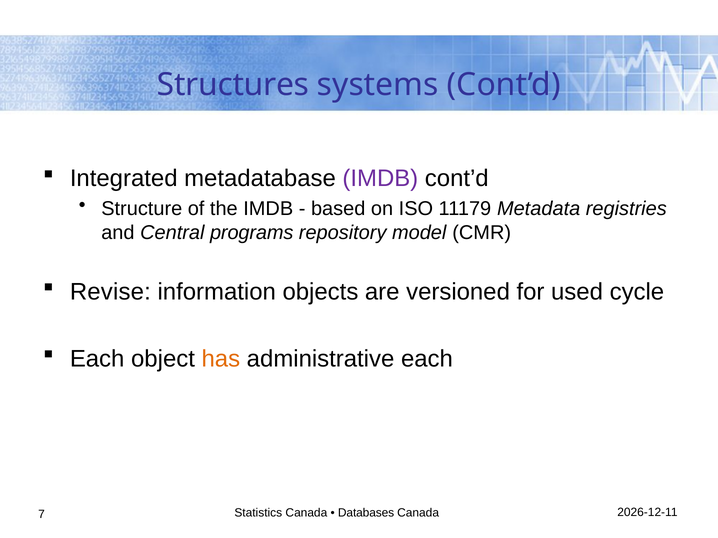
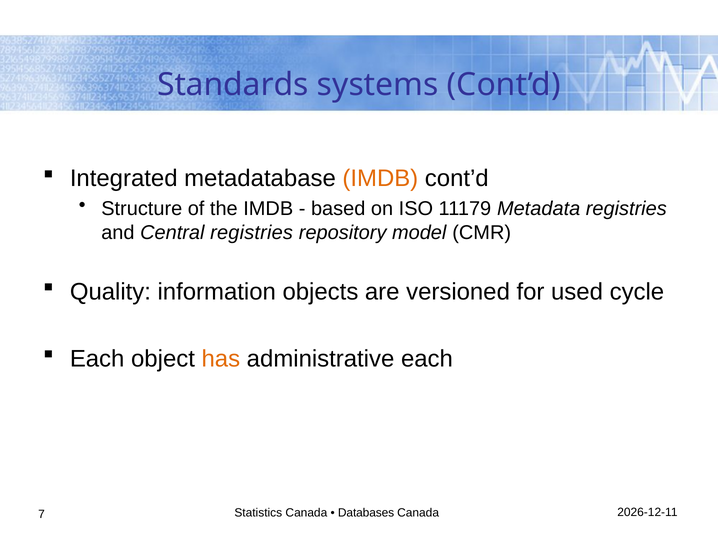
Structures: Structures -> Standards (233, 85)
IMDB colour: purple -> orange (380, 179)
Central programs: programs -> registries (252, 233)
Revise: Revise -> Quality (110, 292)
